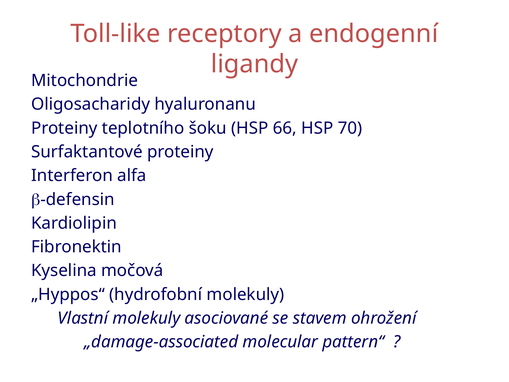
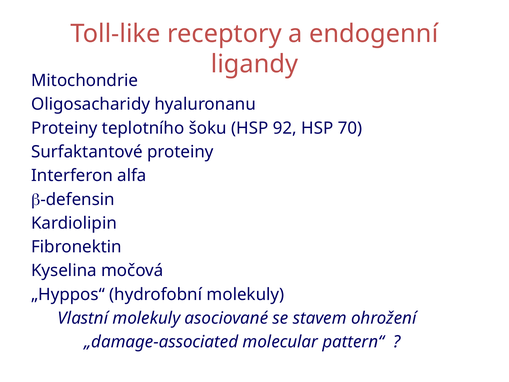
66: 66 -> 92 (285, 128)
